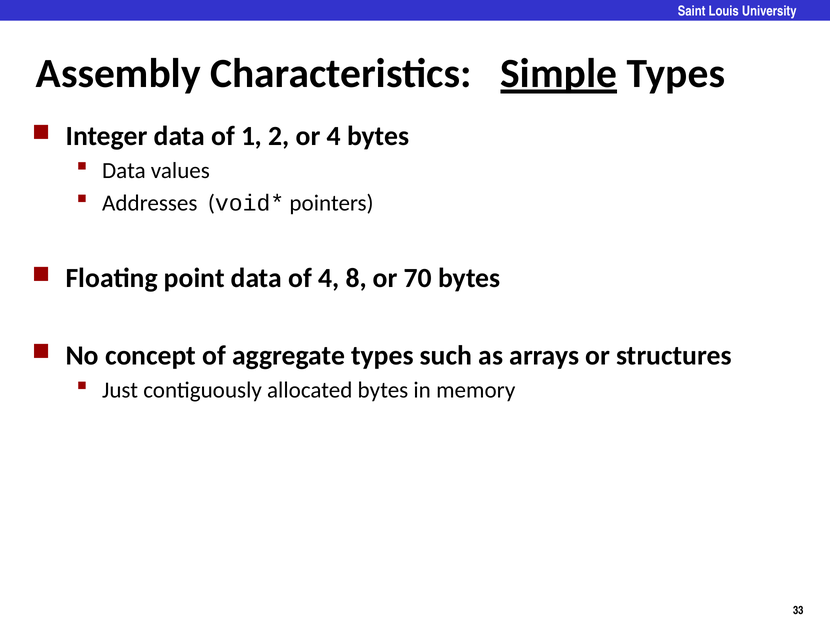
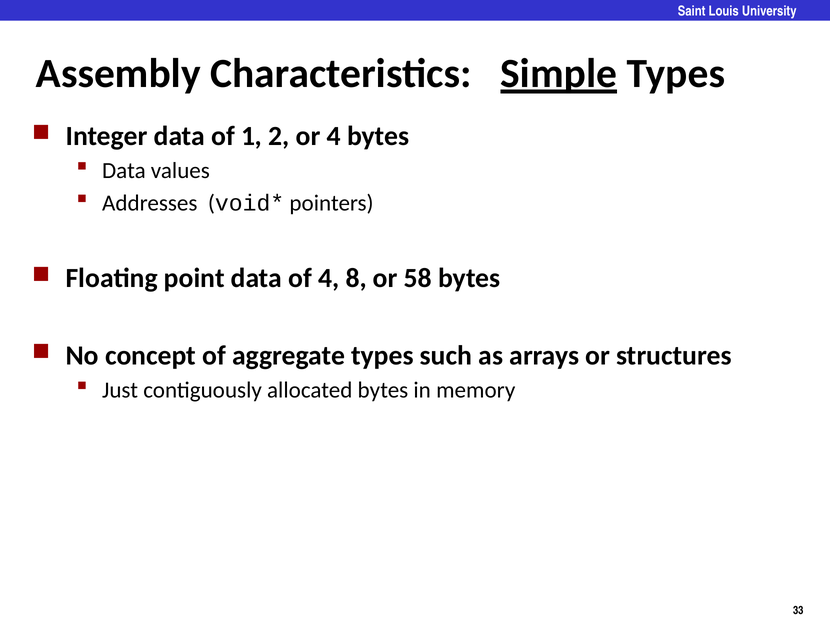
70: 70 -> 58 (418, 278)
